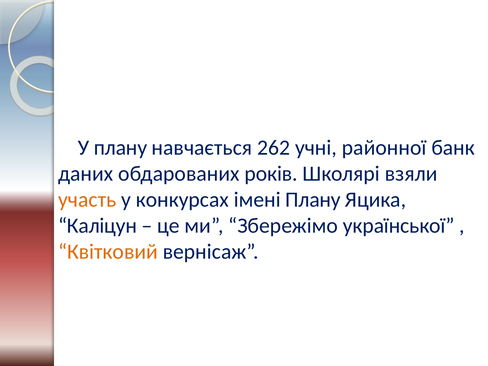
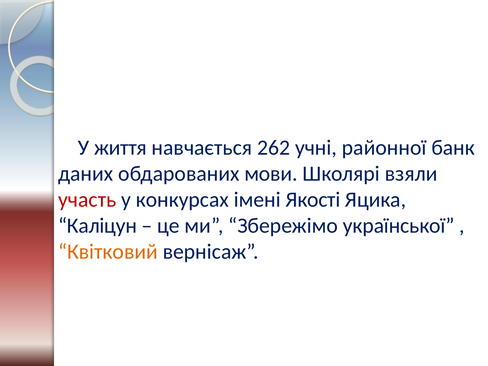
У плану: плану -> життя (121, 148)
років: років -> мови (271, 174)
участь colour: orange -> red (87, 200)
імені Плану: Плану -> Якості (313, 200)
